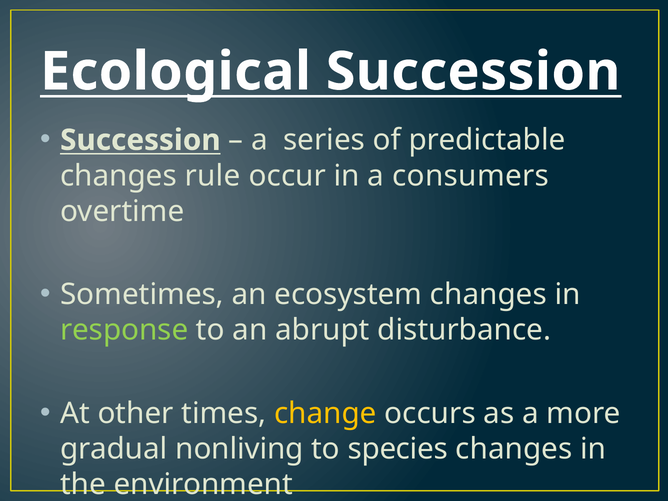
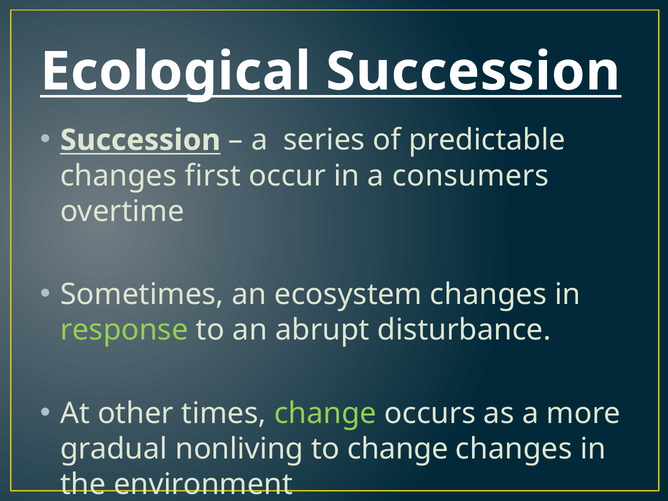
rule: rule -> first (213, 176)
change colour: yellow -> light green (325, 413)
to species: species -> change (398, 449)
